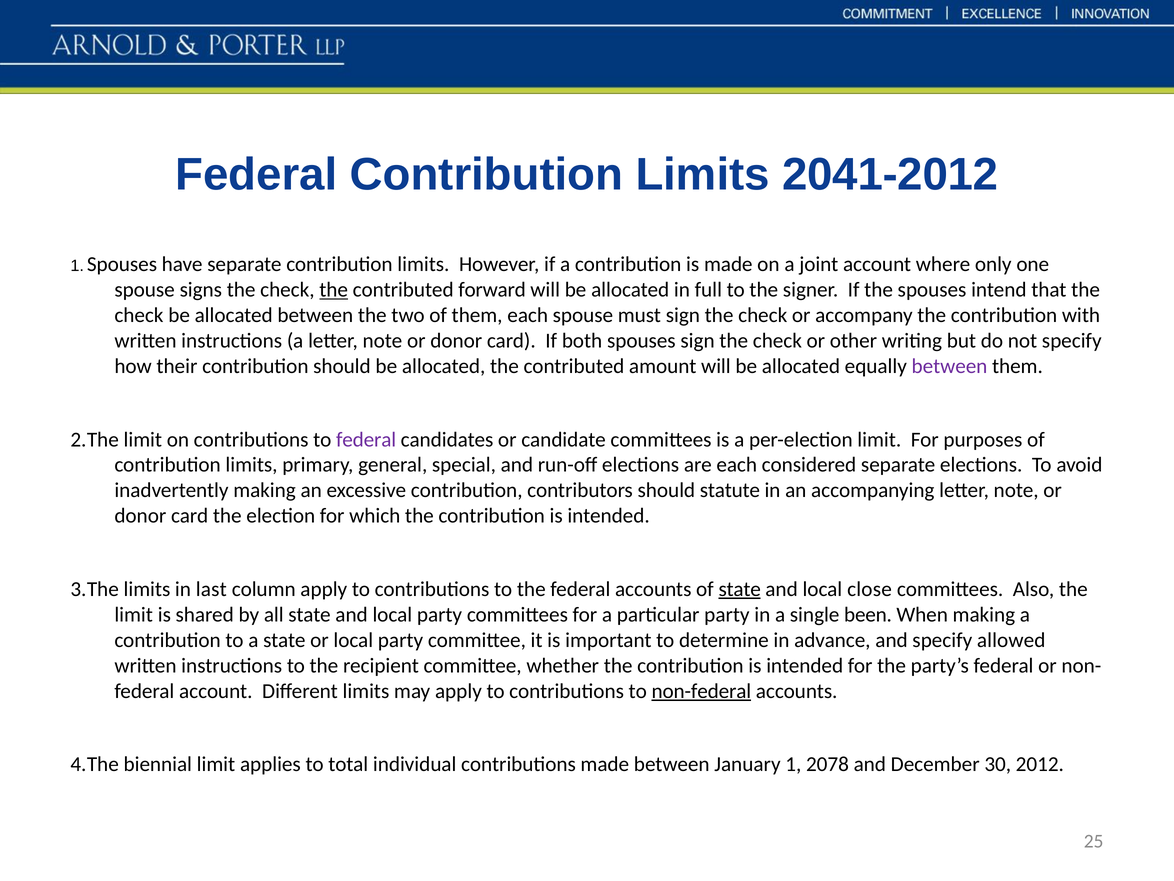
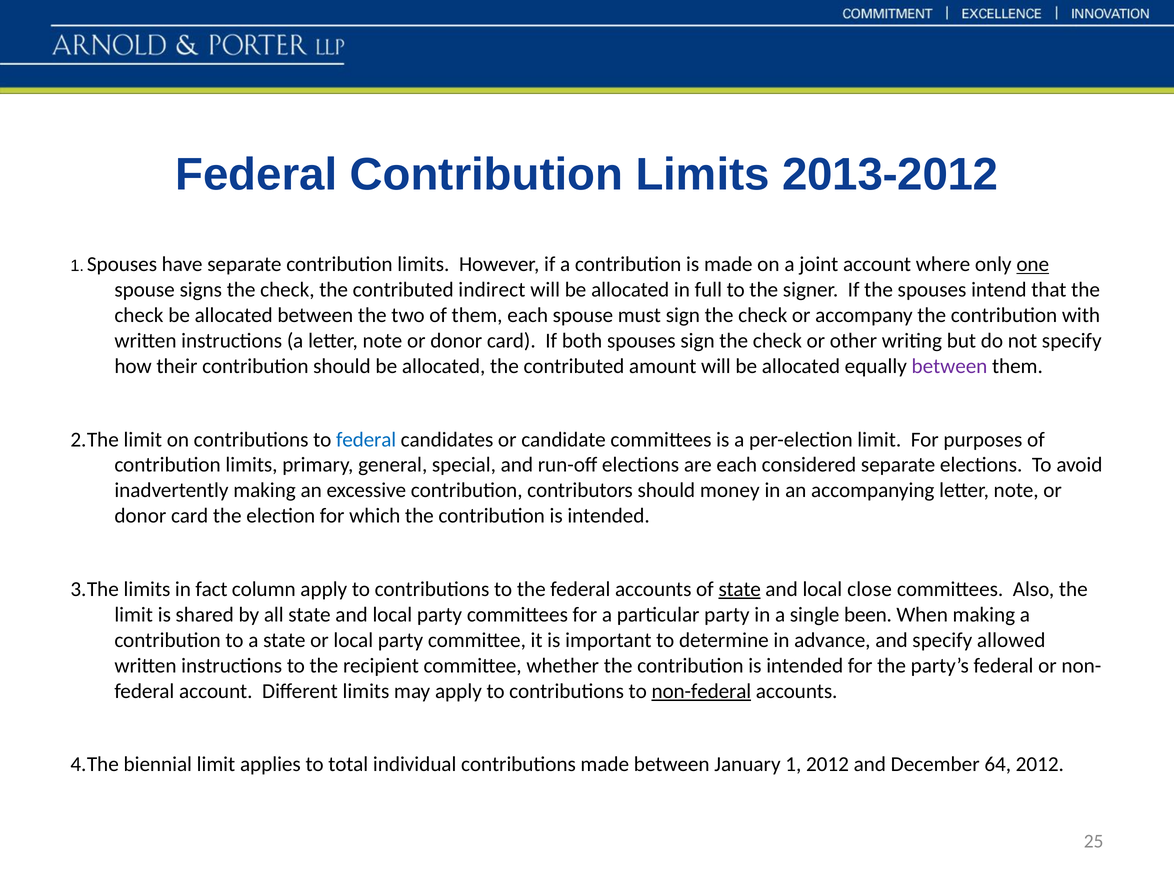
2041-2012: 2041-2012 -> 2013-2012 (890, 175)
one underline: none -> present (1033, 264)
the underline: present -> none (334, 290)
forward: forward -> indirect (492, 290)
federal colour: purple -> blue (366, 439)
statute: statute -> money (730, 490)
last: last -> fact (211, 589)
1 2078: 2078 -> 2012 (827, 764)
30: 30 -> 64 (998, 764)
